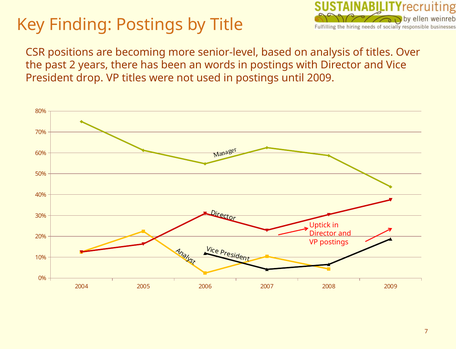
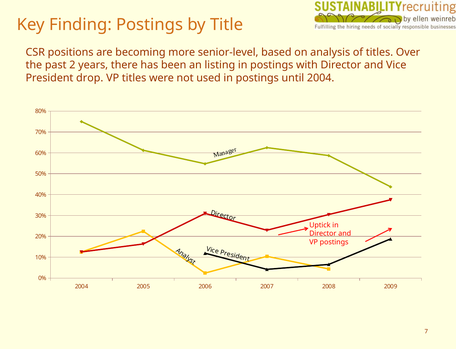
words: words -> listing (220, 65)
until 2009: 2009 -> 2004 (321, 78)
